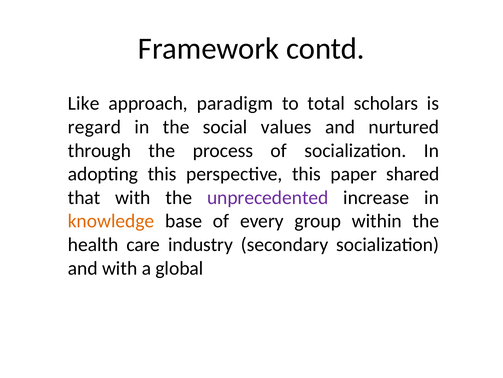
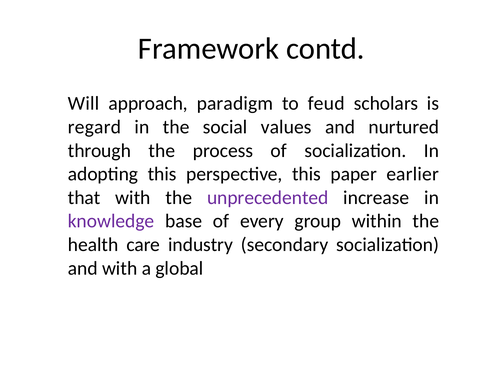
Like: Like -> Will (84, 103)
total: total -> feud (326, 103)
shared: shared -> earlier (413, 174)
knowledge colour: orange -> purple (111, 221)
